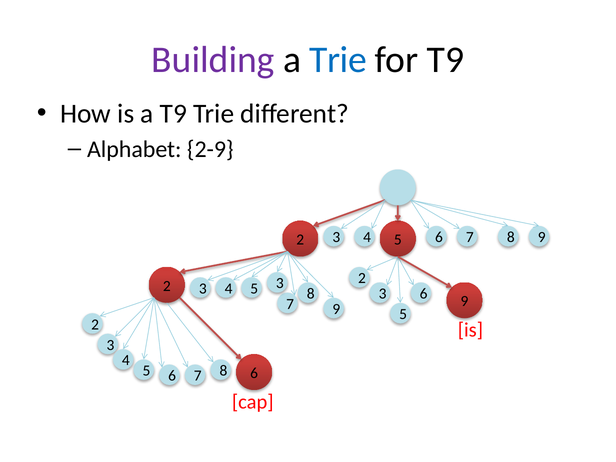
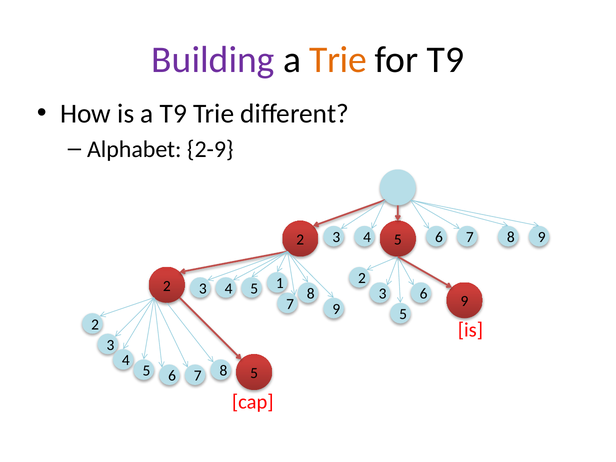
Trie colour: blue -> orange (338, 60)
3: 3 -> 1 (280, 283)
8 6: 6 -> 5 (254, 373)
